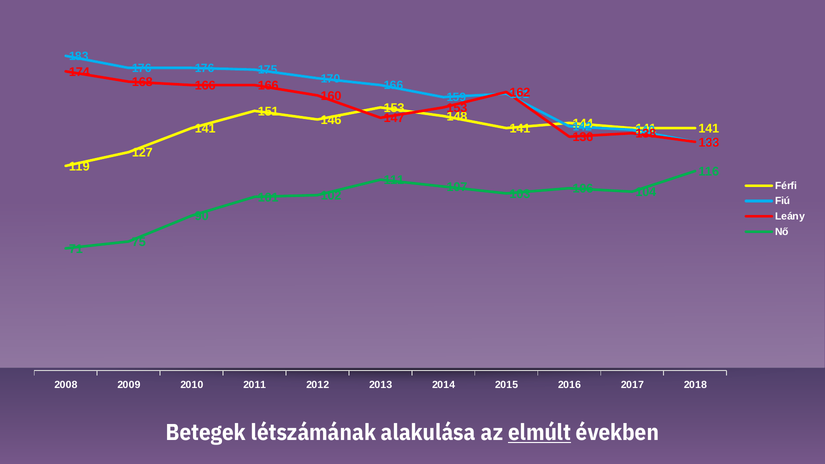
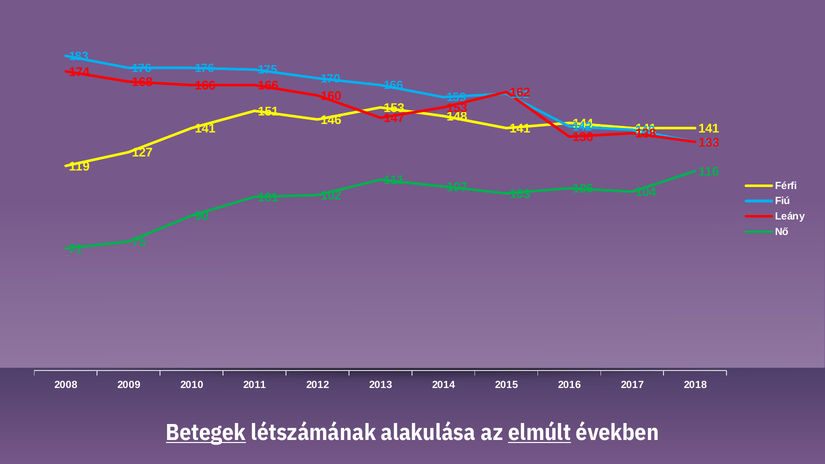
Betegek underline: none -> present (206, 433)
